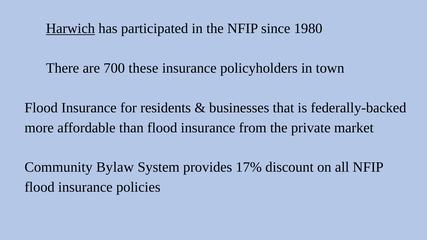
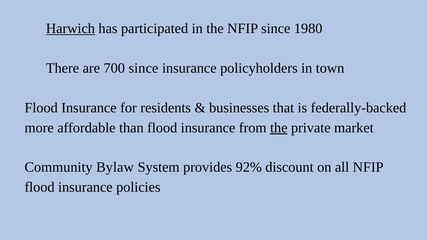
700 these: these -> since (143, 68)
the underline: none -> present (279, 128)
17%: 17% -> 92% (249, 167)
